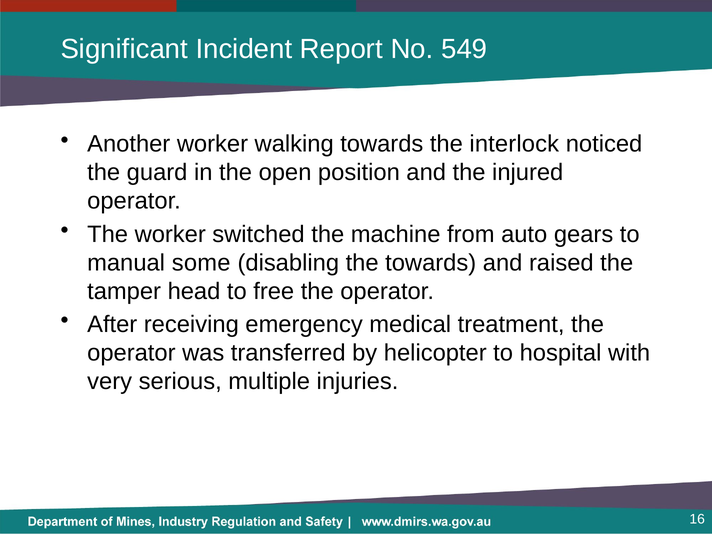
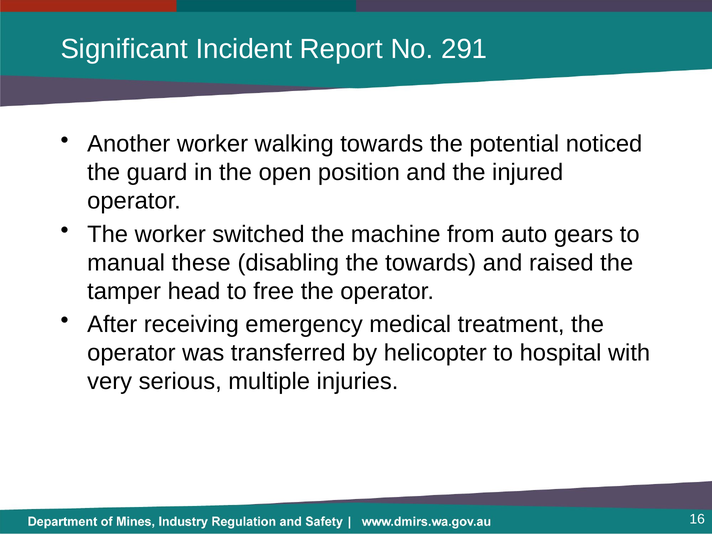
549: 549 -> 291 (464, 49)
interlock: interlock -> potential (514, 144)
some: some -> these (201, 263)
